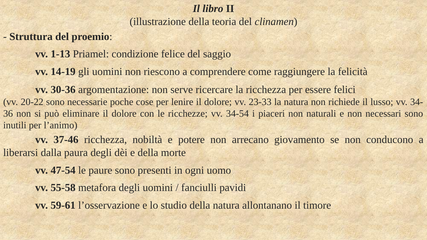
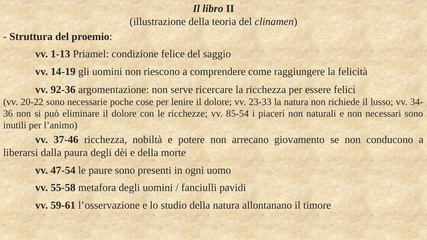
30-36: 30-36 -> 92-36 (63, 90)
34-54: 34-54 -> 85-54 (237, 114)
